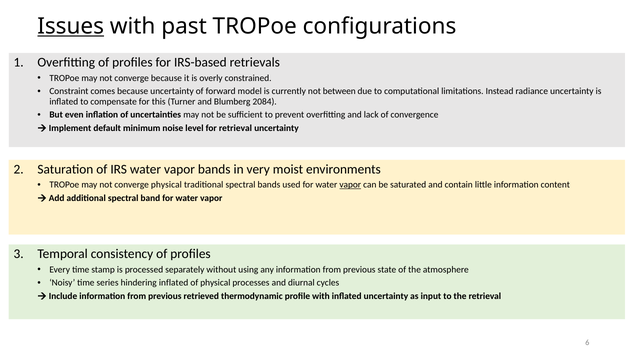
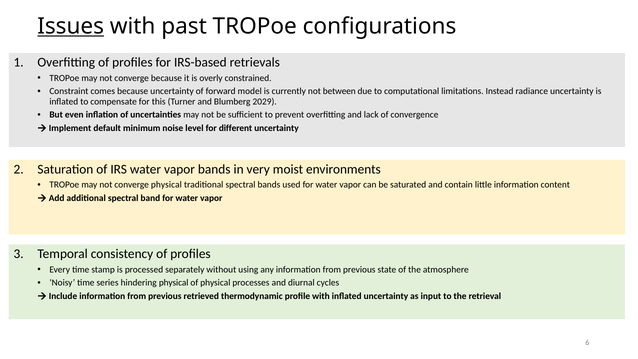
2084: 2084 -> 2029 (265, 101)
for retrieval: retrieval -> different (236, 128)
vapor underline: present -> none (350, 185)
hindering inflated: inflated -> physical (174, 283)
